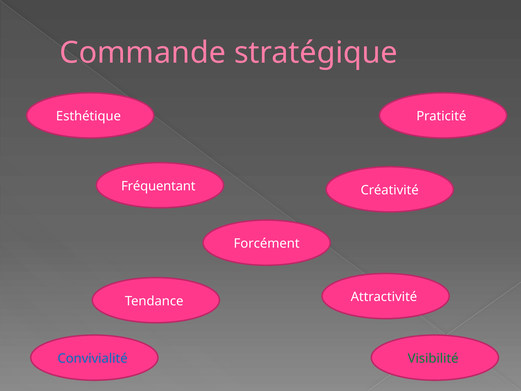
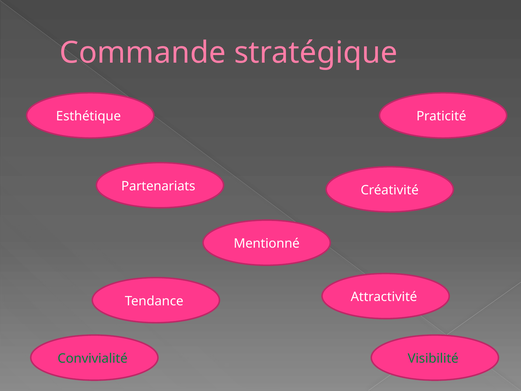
Fréquentant: Fréquentant -> Partenariats (158, 186)
Forcément: Forcément -> Mentionné (267, 243)
Convivialité colour: blue -> green (93, 358)
